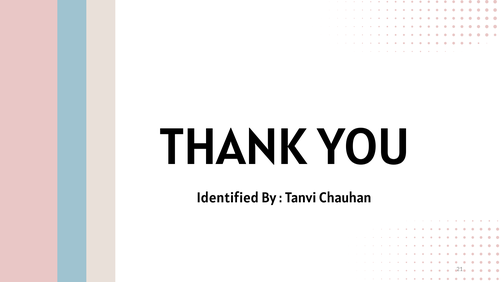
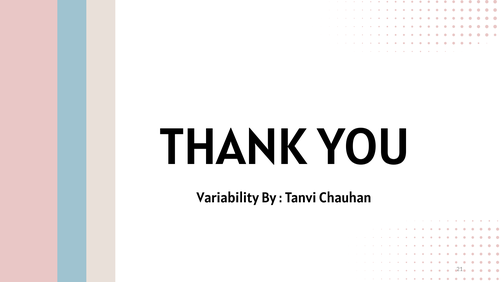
Identified: Identified -> Variability (228, 198)
